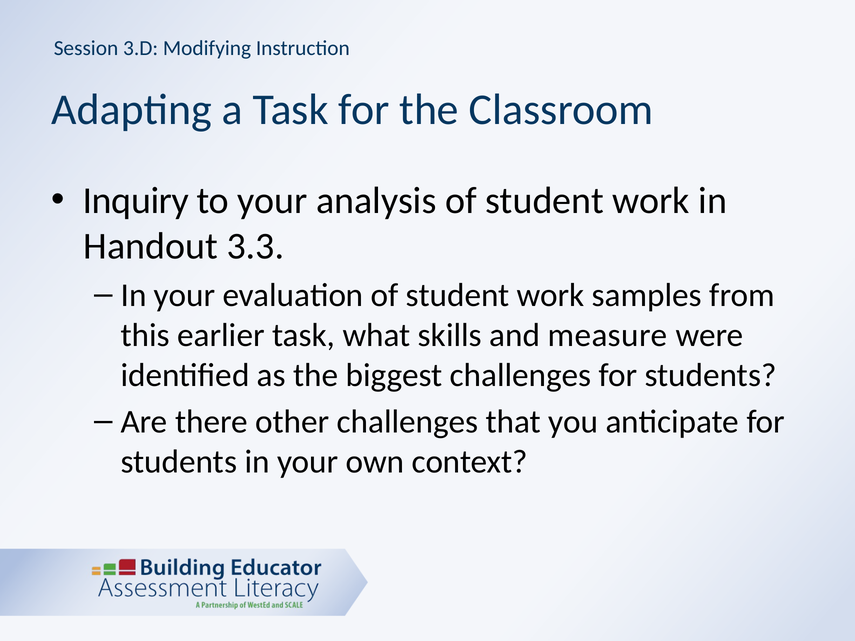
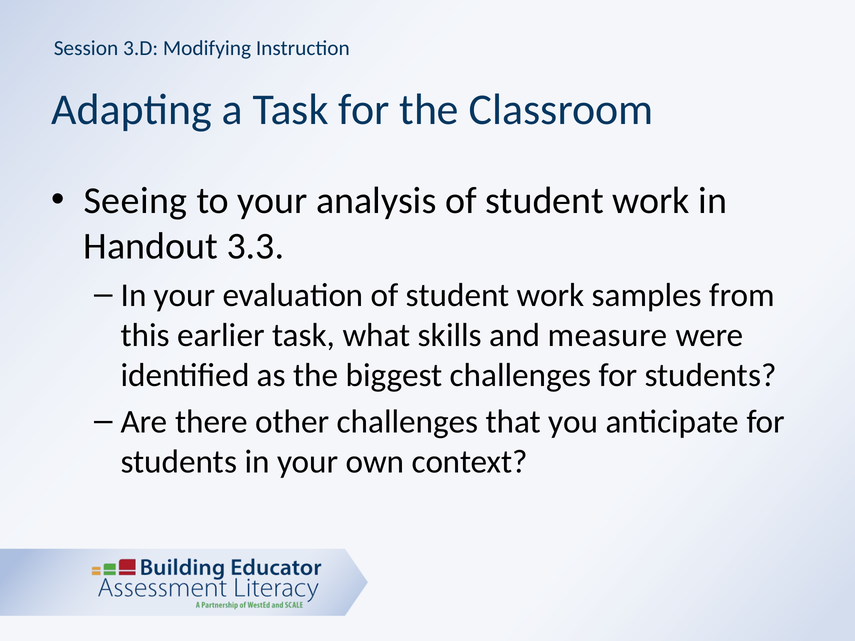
Inquiry: Inquiry -> Seeing (135, 201)
